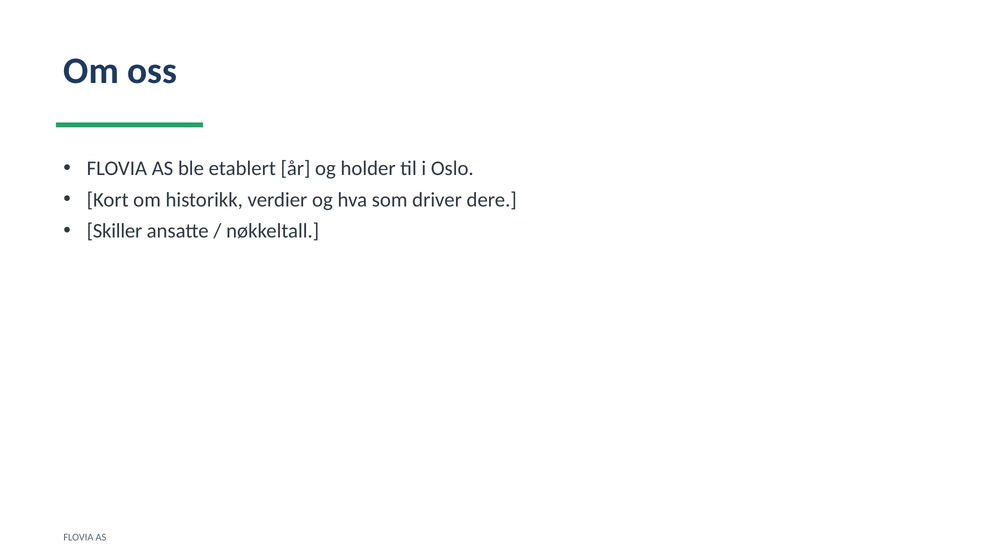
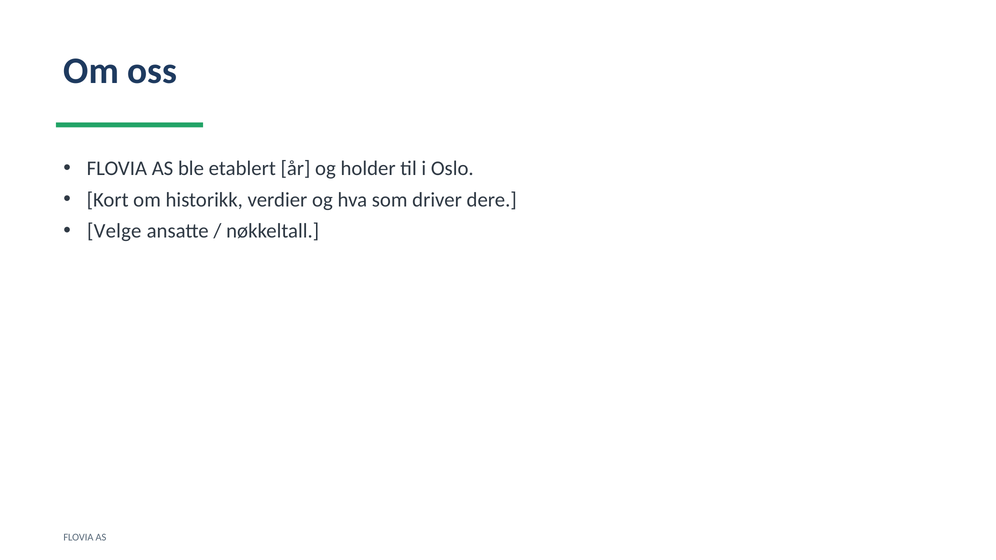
Skiller: Skiller -> Velge (114, 231)
